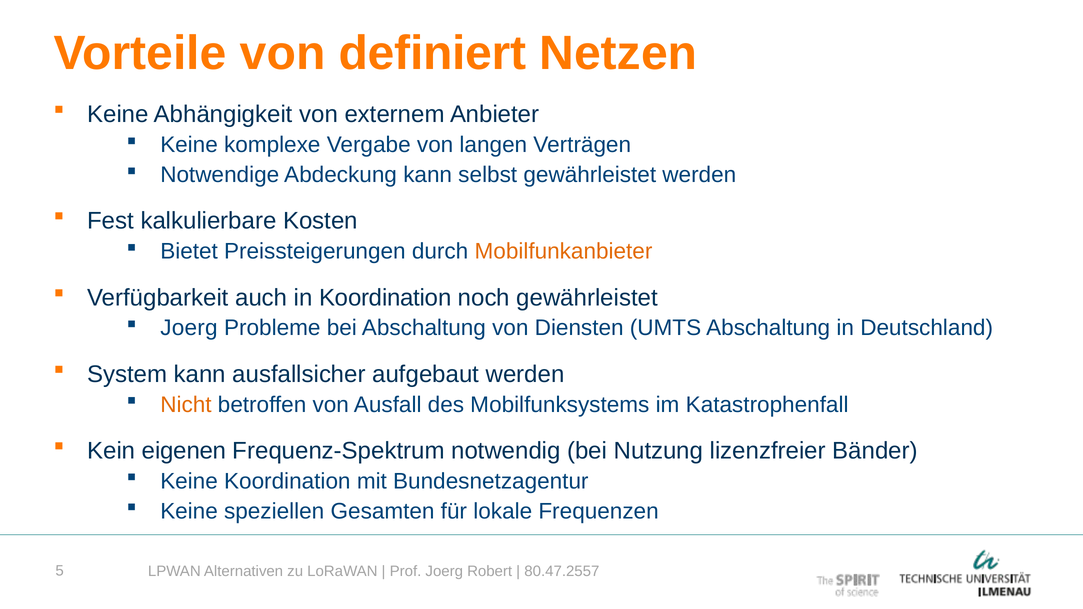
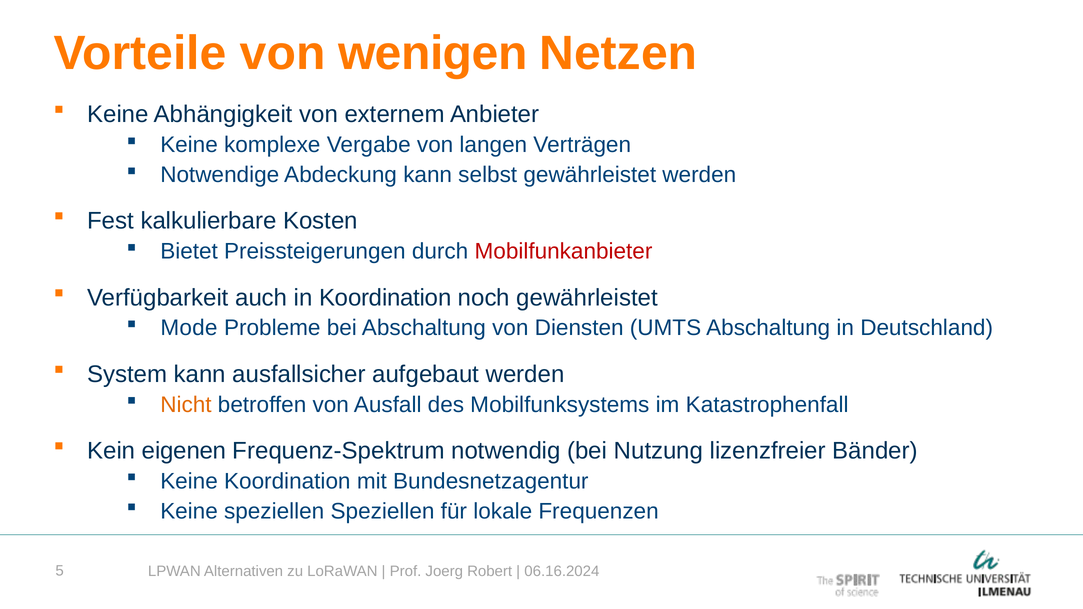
definiert: definiert -> wenigen (433, 54)
Mobilfunkanbieter colour: orange -> red (563, 251)
Joerg: Joerg -> Mode (189, 328)
speziellen Gesamten: Gesamten -> Speziellen (383, 511)
80.47.2557: 80.47.2557 -> 06.16.2024 (562, 572)
